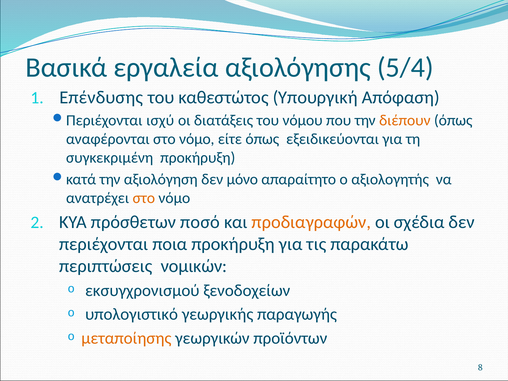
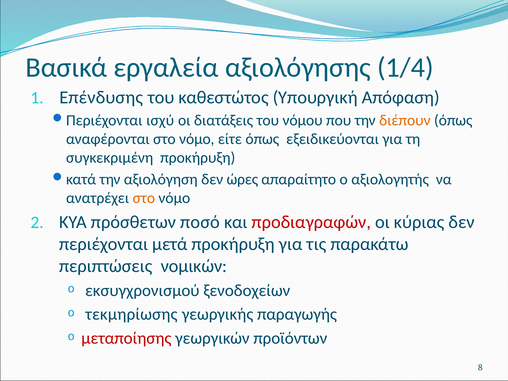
5/4: 5/4 -> 1/4 (405, 67)
μόνο: μόνο -> ώρες (242, 179)
προδιαγραφών colour: orange -> red (311, 222)
σχέδια: σχέδια -> κύριας (419, 222)
ποια: ποια -> μετά (170, 244)
υπολογιστικό: υπολογιστικό -> τεκμηρίωσης (131, 314)
μεταποίησης colour: orange -> red (126, 338)
